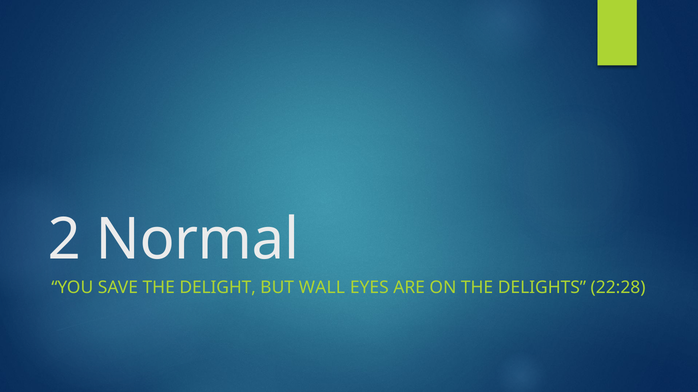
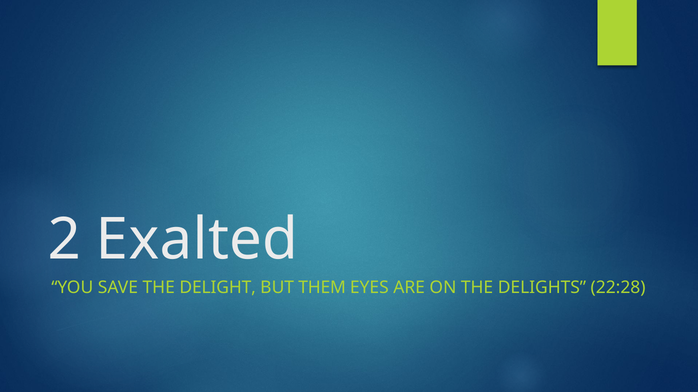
Normal: Normal -> Exalted (197, 240)
WALL: WALL -> THEM (322, 288)
